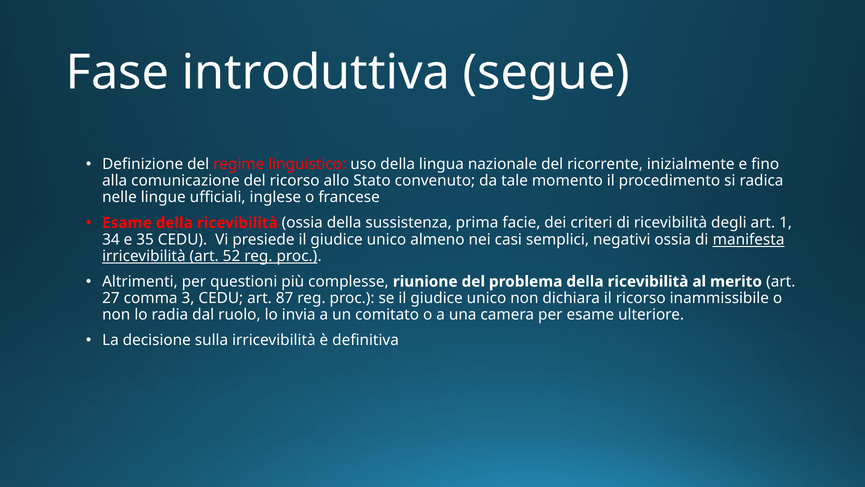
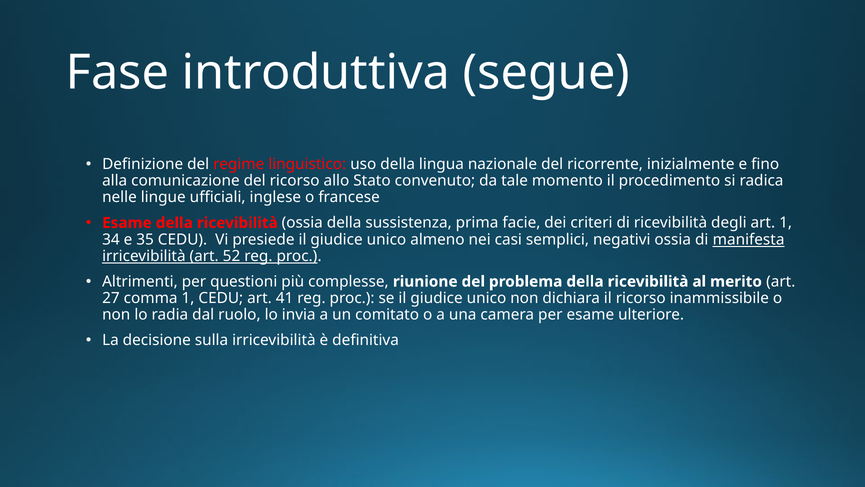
comma 3: 3 -> 1 (188, 298)
87: 87 -> 41 (285, 298)
